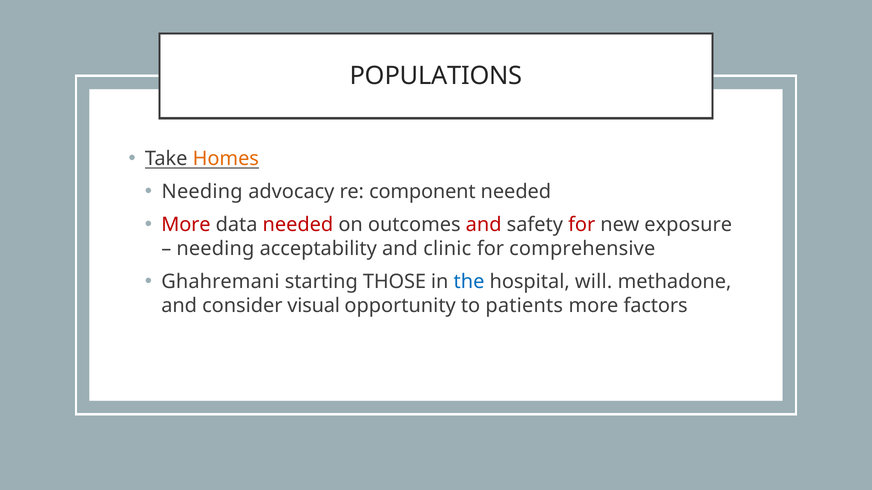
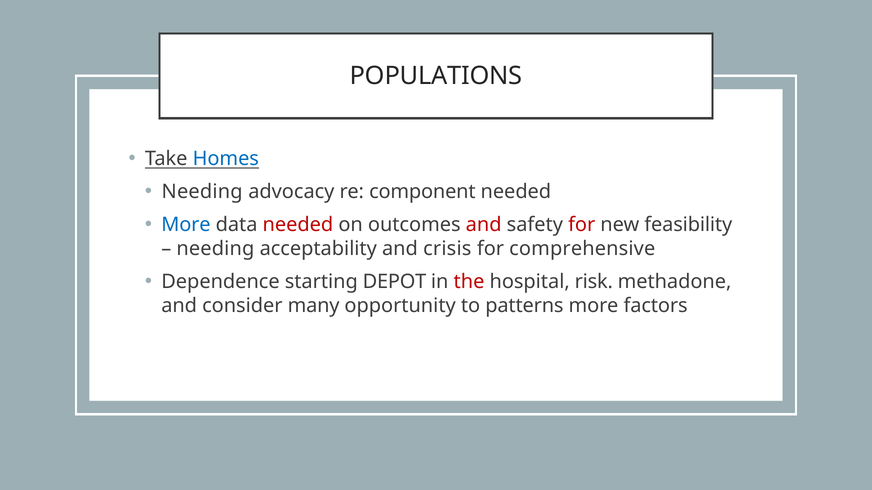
Homes colour: orange -> blue (226, 159)
More colour: red -> blue (186, 225)
exposure: exposure -> feasibility (688, 225)
clinic: clinic -> crisis (447, 249)
Ghahremani: Ghahremani -> Dependence (220, 282)
THOSE: THOSE -> DEPOT (395, 282)
the colour: blue -> red (469, 282)
will: will -> risk (594, 282)
visual: visual -> many (314, 306)
patients: patients -> patterns (524, 306)
